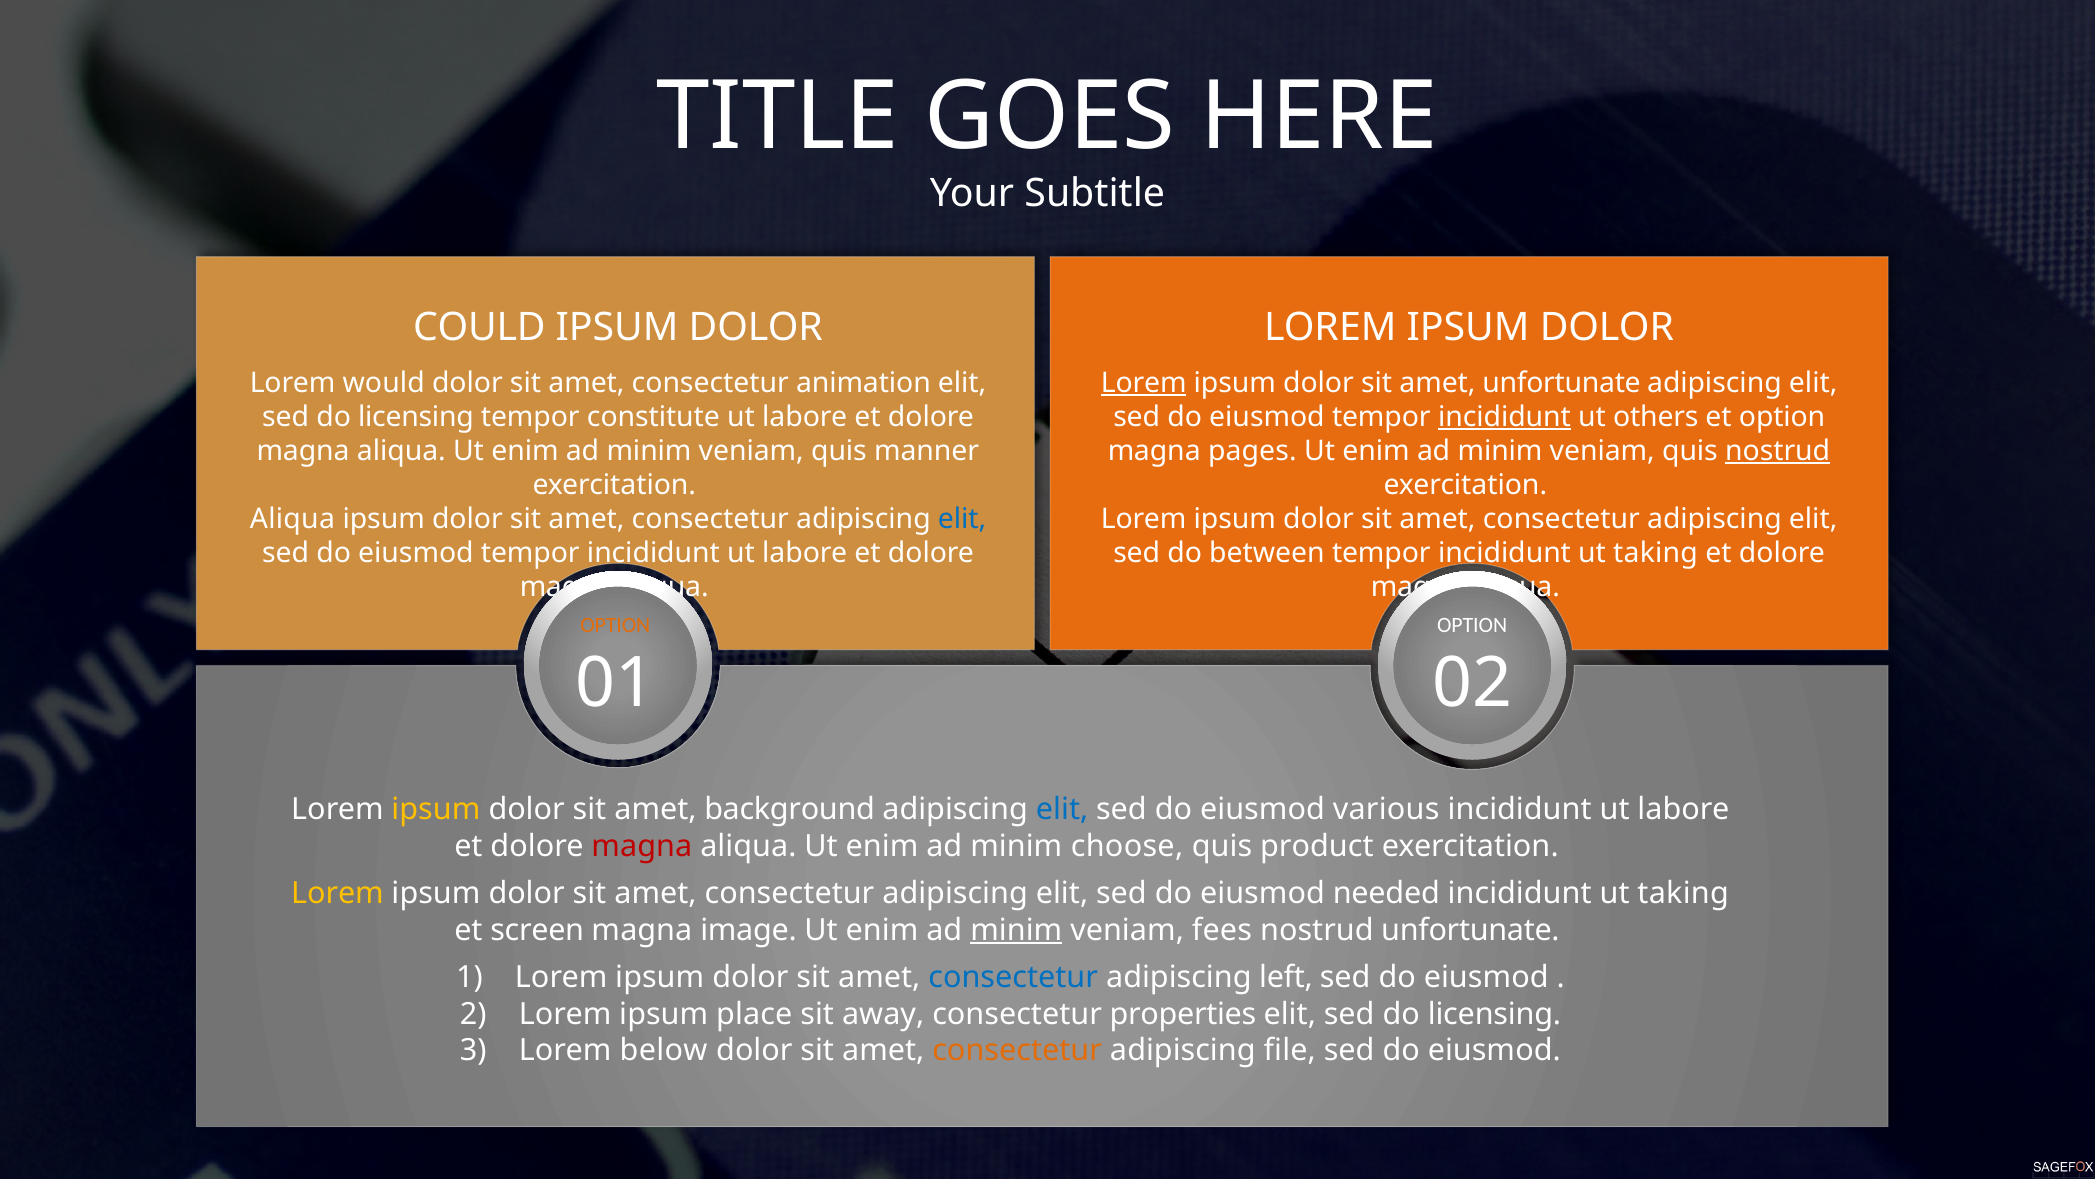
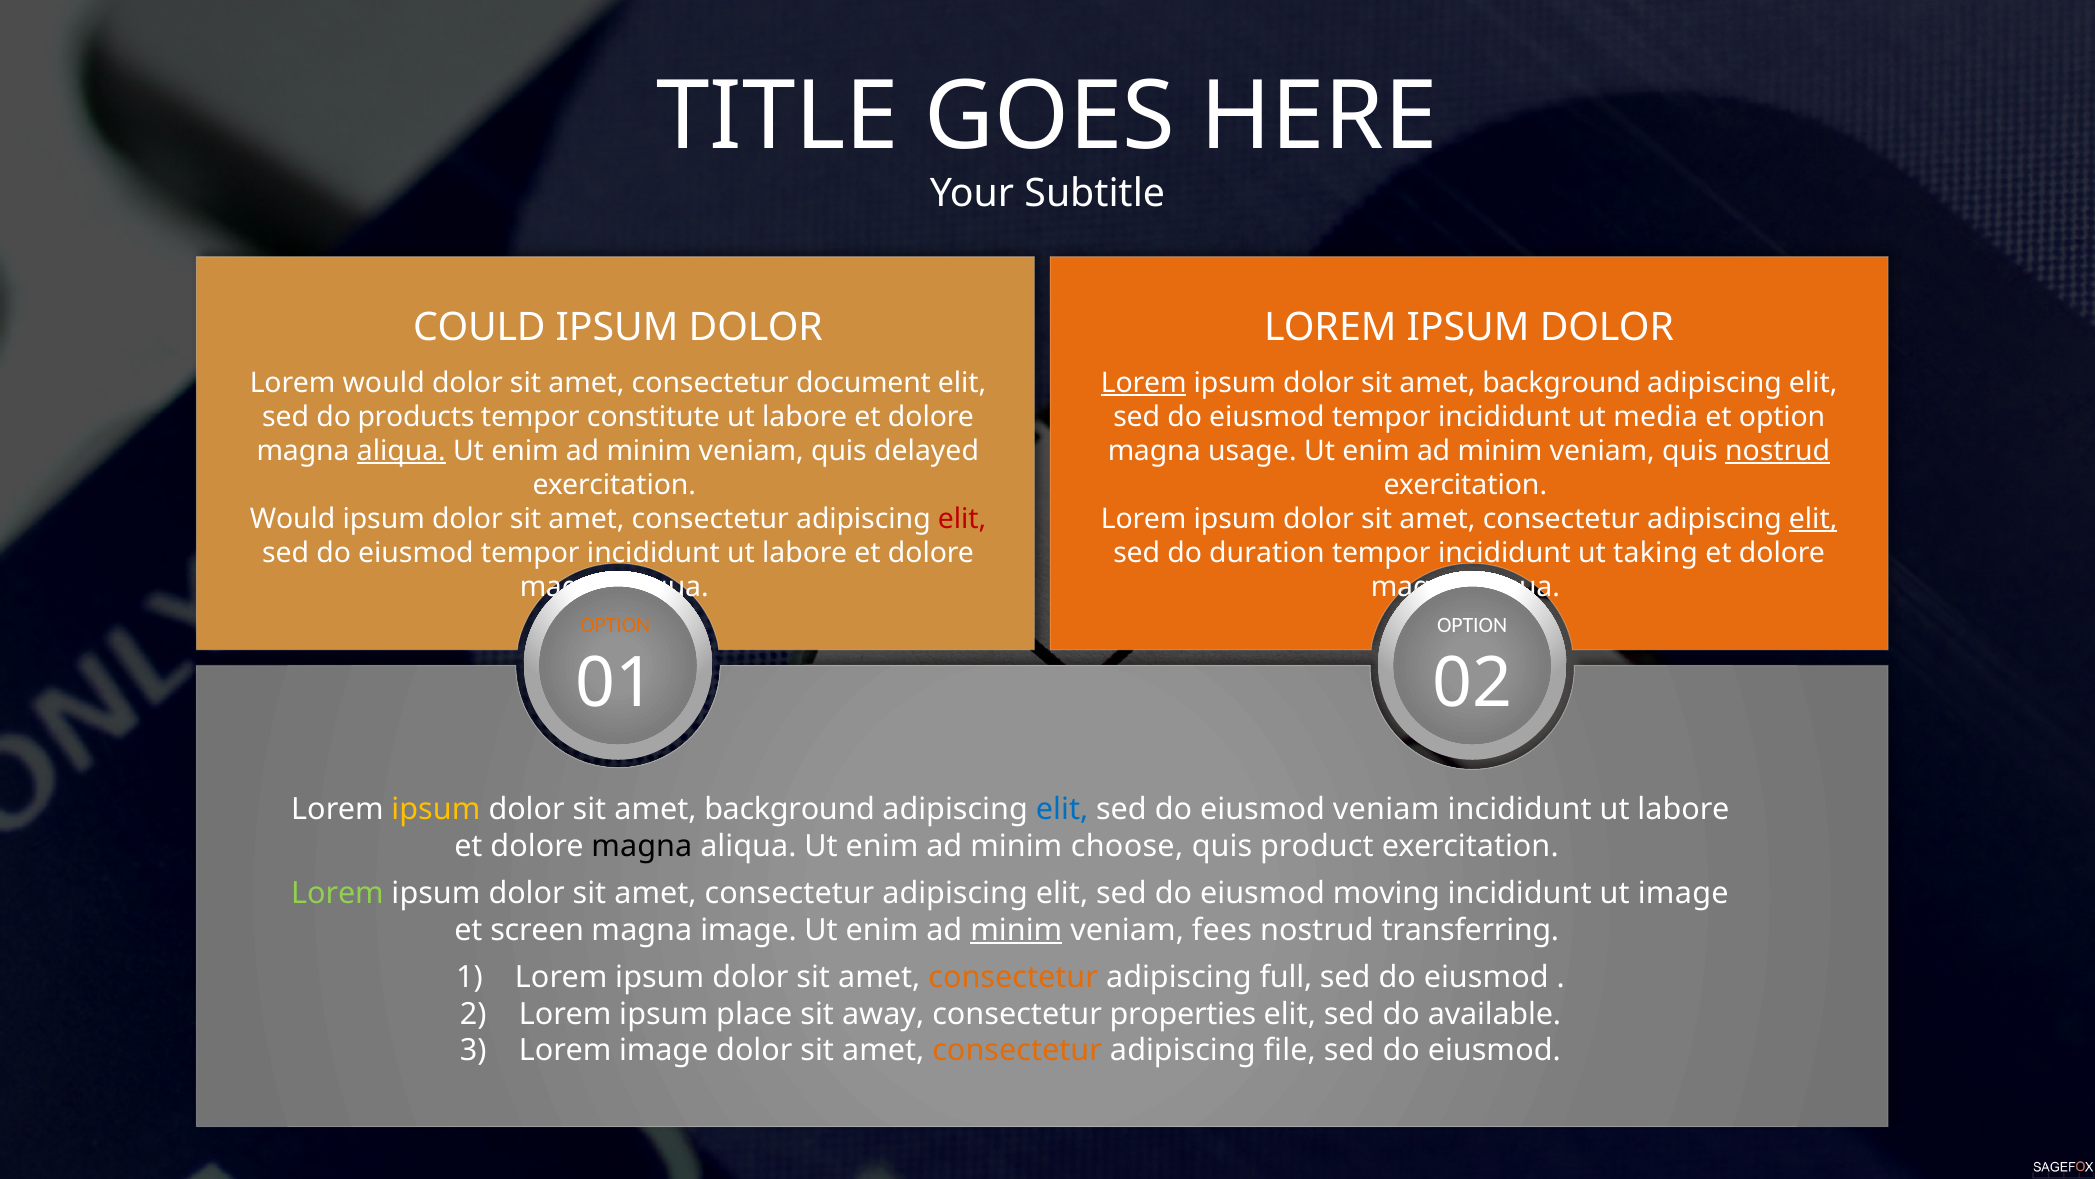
animation: animation -> document (863, 382)
unfortunate: unfortunate -> background (1562, 382)
licensing: licensing -> products (416, 417)
incididunt underline: present -> none (1504, 417)
others: others -> media (1656, 417)
aliqua underline: none -> present (401, 451)
manner: manner -> delayed (927, 451)
pages: pages -> usage (1252, 451)
Aliqua: Aliqua -> Would (293, 519)
elit colour: blue -> red (962, 519)
elit underline: none -> present (1813, 519)
between: between -> duration (1267, 553)
eiusmod various: various -> veniam (1386, 809)
magna colour: red -> black (642, 846)
Lorem colour: yellow -> light green (337, 893)
needed: needed -> moving (1386, 893)
taking: taking -> image (1683, 893)
nostrud unfortunate: unfortunate -> transferring (1470, 930)
consectetur colour: blue -> orange (1013, 977)
left: left -> full (1286, 977)
licensing: licensing -> available (1494, 1014)
Lorem below: below -> image (664, 1050)
